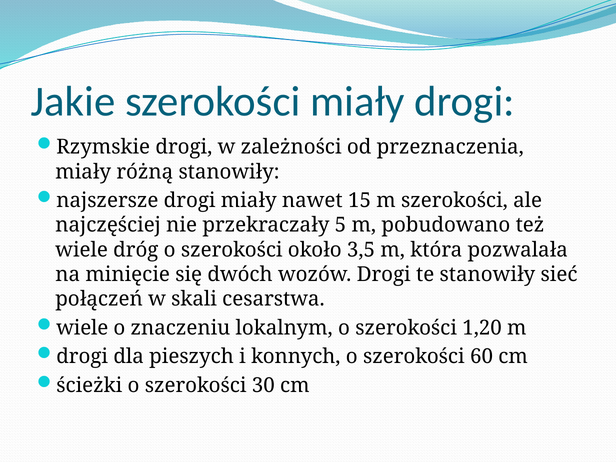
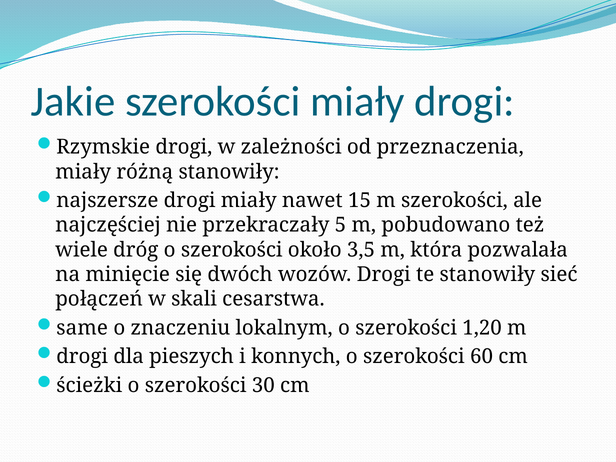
wiele: wiele -> same (82, 328)
